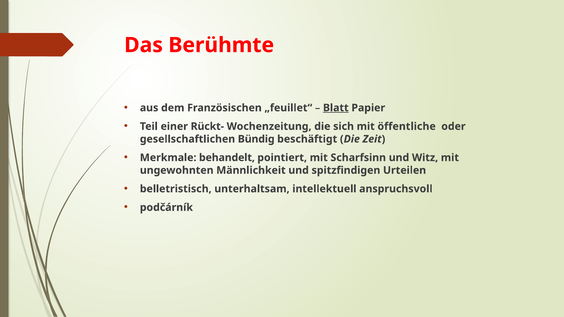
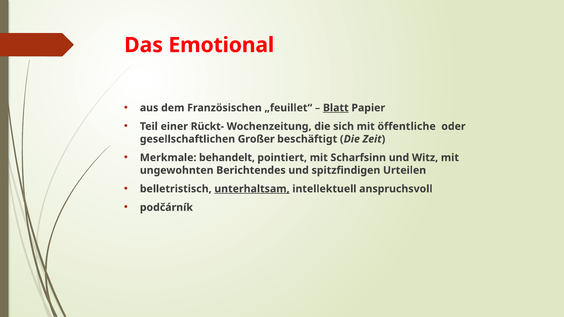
Berühmte: Berühmte -> Emotional (221, 45)
Bündig: Bündig -> Großer (256, 139)
Männlichkeit: Männlichkeit -> Berichtendes (251, 170)
unterhaltsam underline: none -> present (252, 189)
